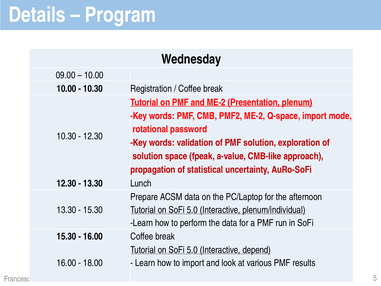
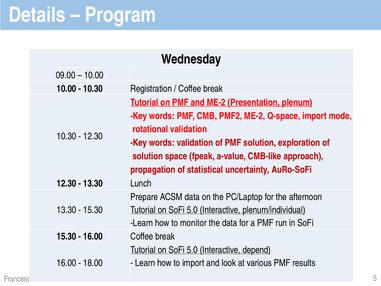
rotational password: password -> validation (189, 129)
perform: perform -> monitor (193, 223)
